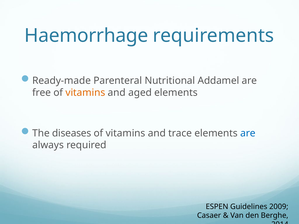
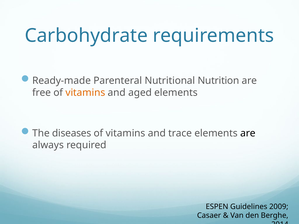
Haemorrhage: Haemorrhage -> Carbohydrate (86, 36)
Addamel: Addamel -> Nutrition (218, 81)
are colour: blue -> black (248, 133)
